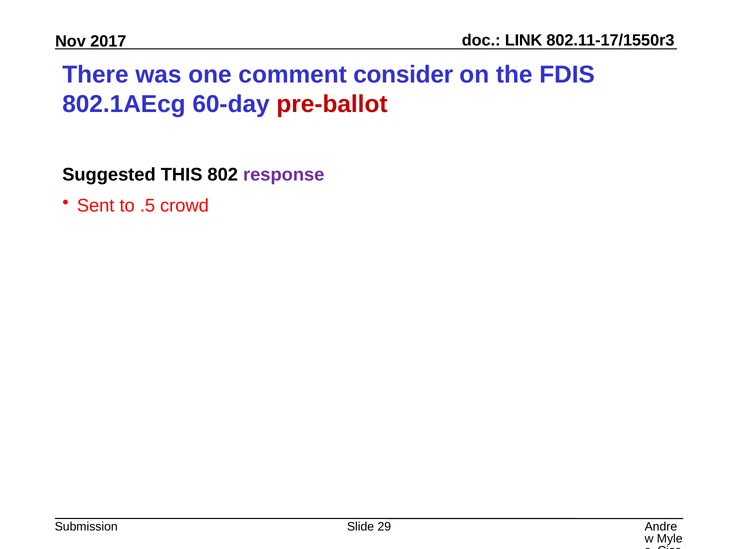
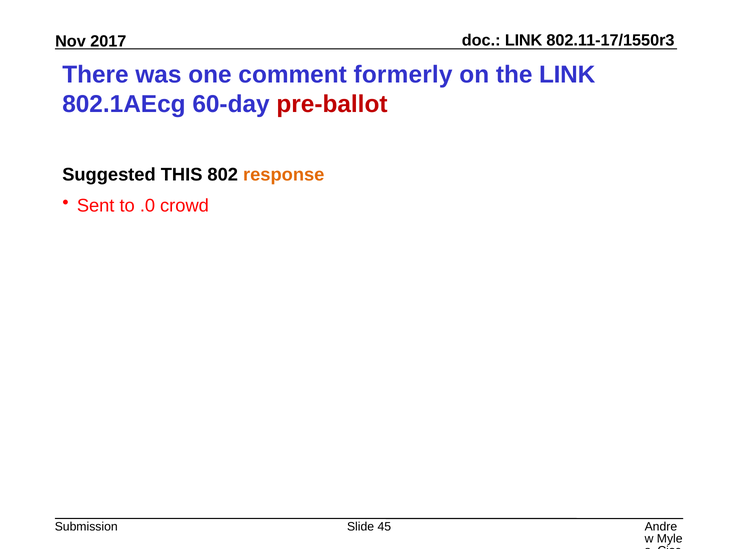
consider: consider -> formerly (403, 75)
the FDIS: FDIS -> LINK (567, 75)
response colour: purple -> orange (284, 175)
.5: .5 -> .0 (147, 206)
29: 29 -> 45 (384, 527)
